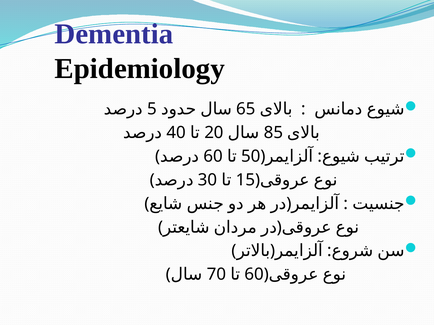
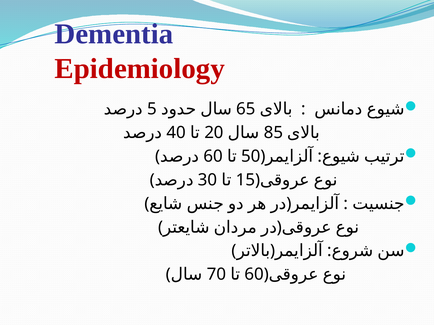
Epidemiology colour: black -> red (140, 69)
